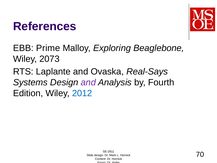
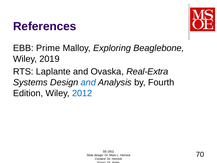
2073: 2073 -> 2019 (49, 59)
Real-Says: Real-Says -> Real-Extra (147, 71)
and colour: purple -> blue (88, 82)
